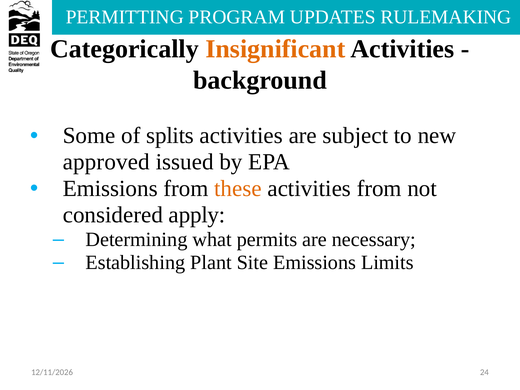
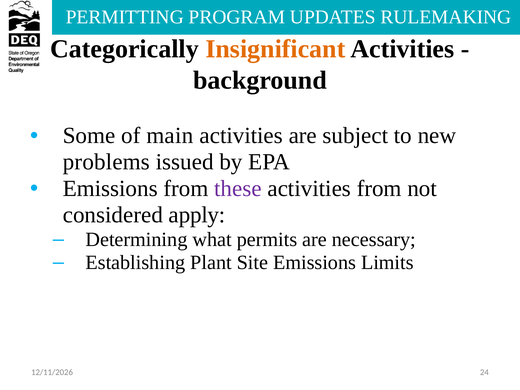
splits: splits -> main (170, 136)
approved: approved -> problems (106, 162)
these colour: orange -> purple (238, 188)
